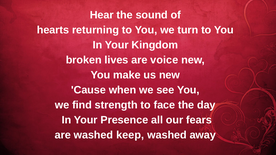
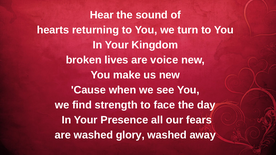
keep: keep -> glory (130, 135)
